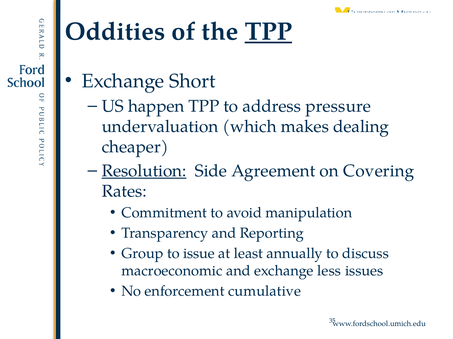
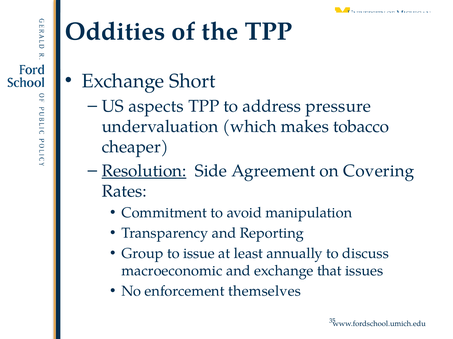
TPP underline: present -> none (268, 32)
happen: happen -> aspects (156, 106)
dealing: dealing -> tobacco (361, 127)
less: less -> that (329, 271)
cumulative: cumulative -> themselves (265, 292)
